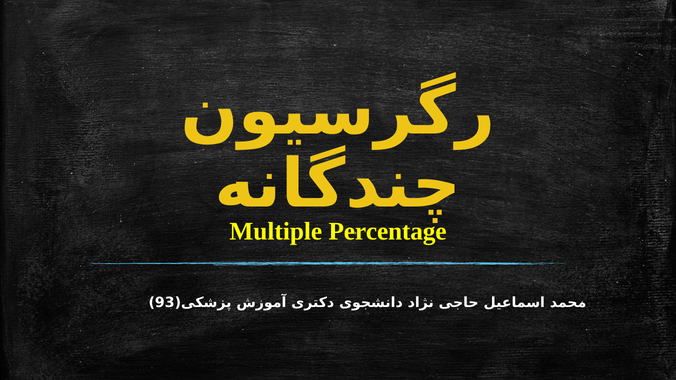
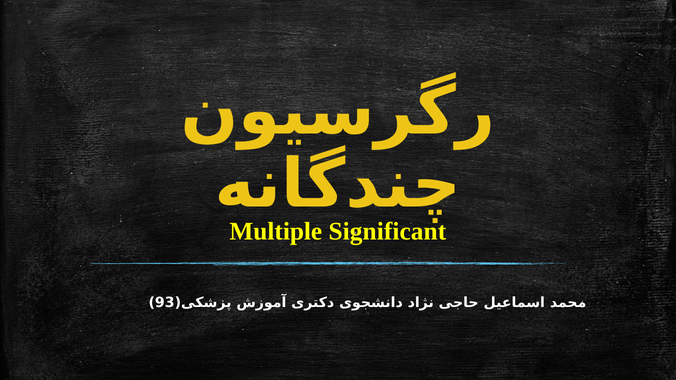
Percentage: Percentage -> Significant (387, 231)
